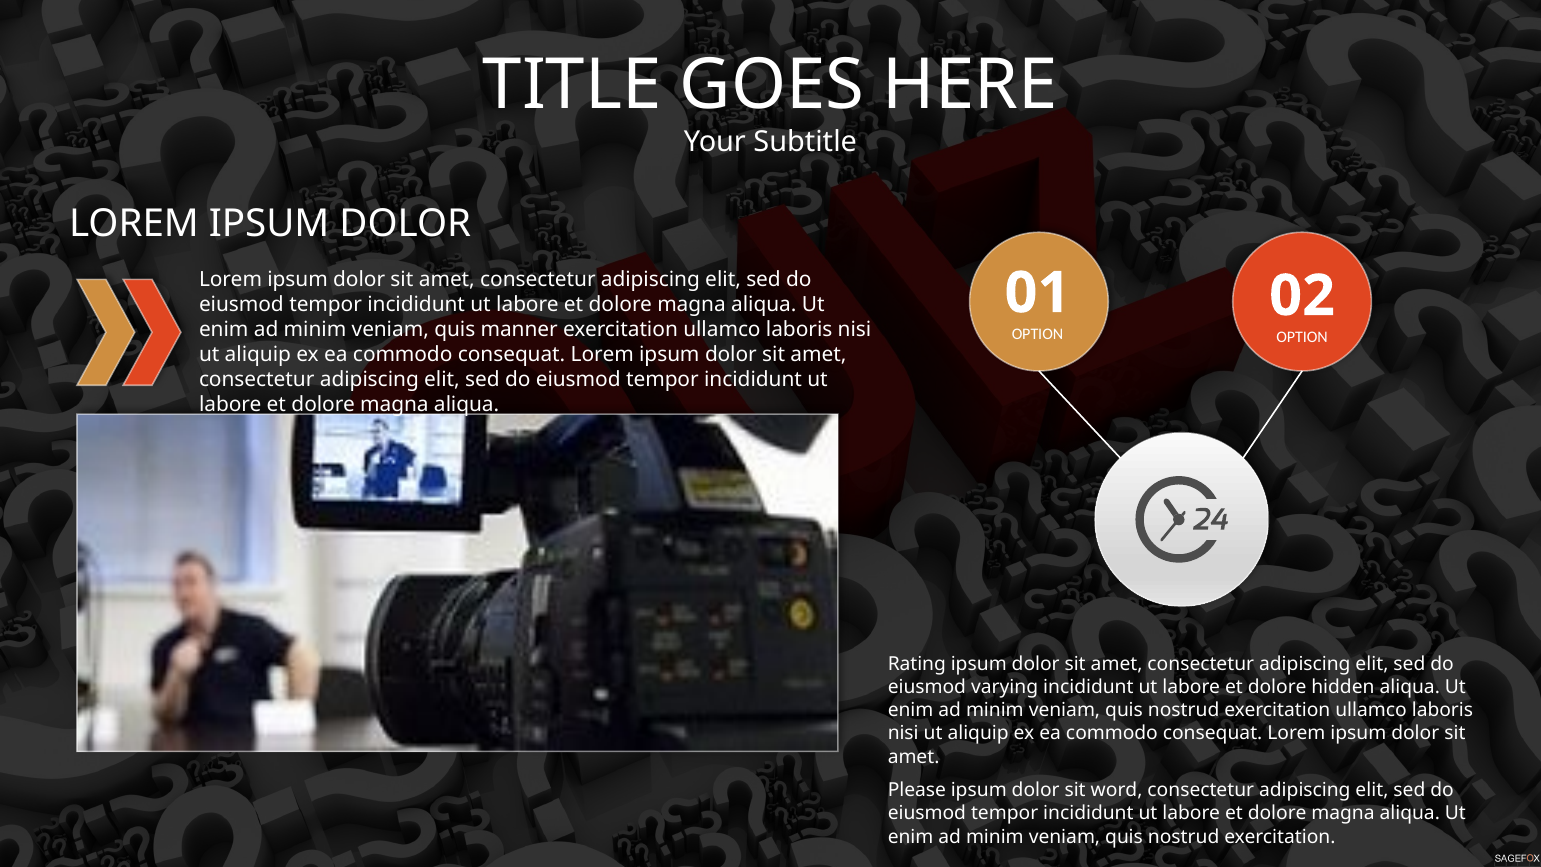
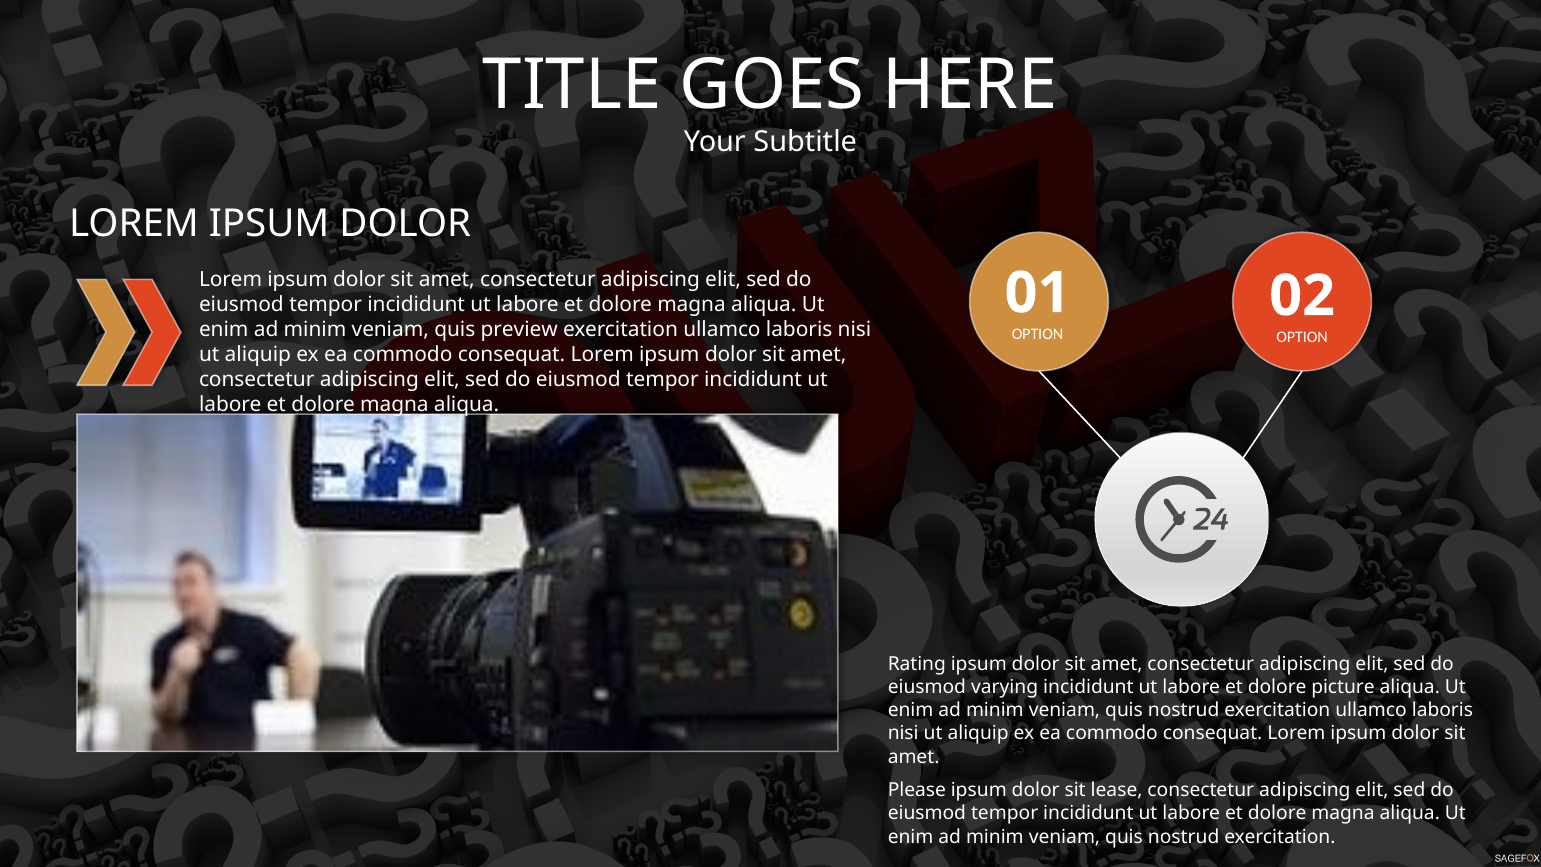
manner: manner -> preview (519, 329)
hidden: hidden -> picture (1343, 687)
word: word -> lease (1117, 790)
